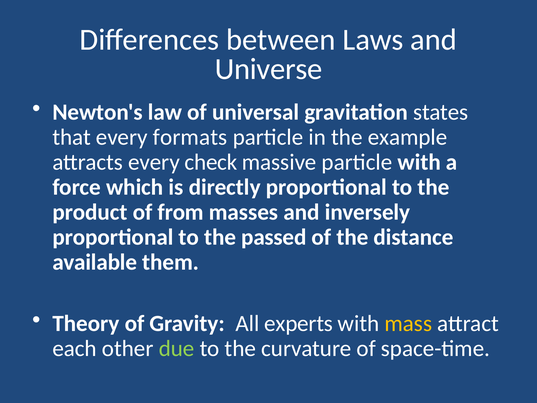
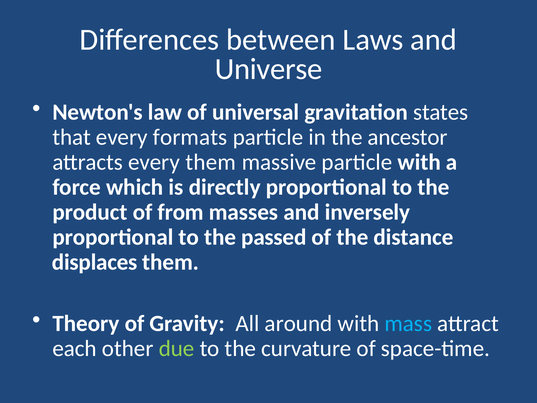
example: example -> ancestor (408, 137)
every check: check -> them (211, 162)
available: available -> displaces (95, 262)
experts: experts -> around (298, 323)
mass colour: yellow -> light blue (408, 323)
